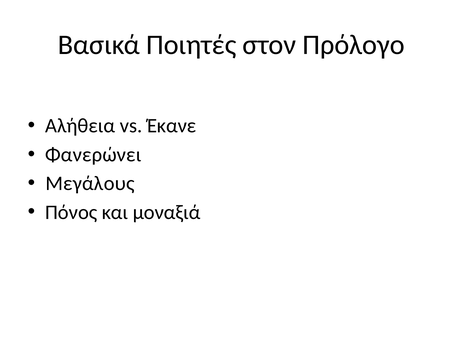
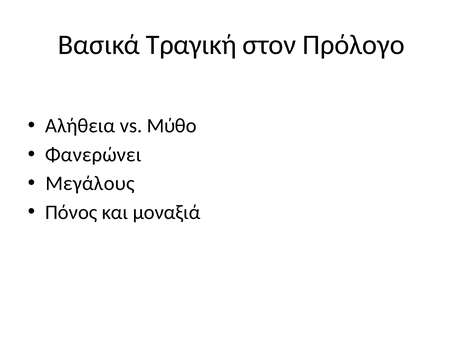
Ποιητές: Ποιητές -> Τραγική (191, 45)
Έκανε: Έκανε -> Μύθο (172, 126)
